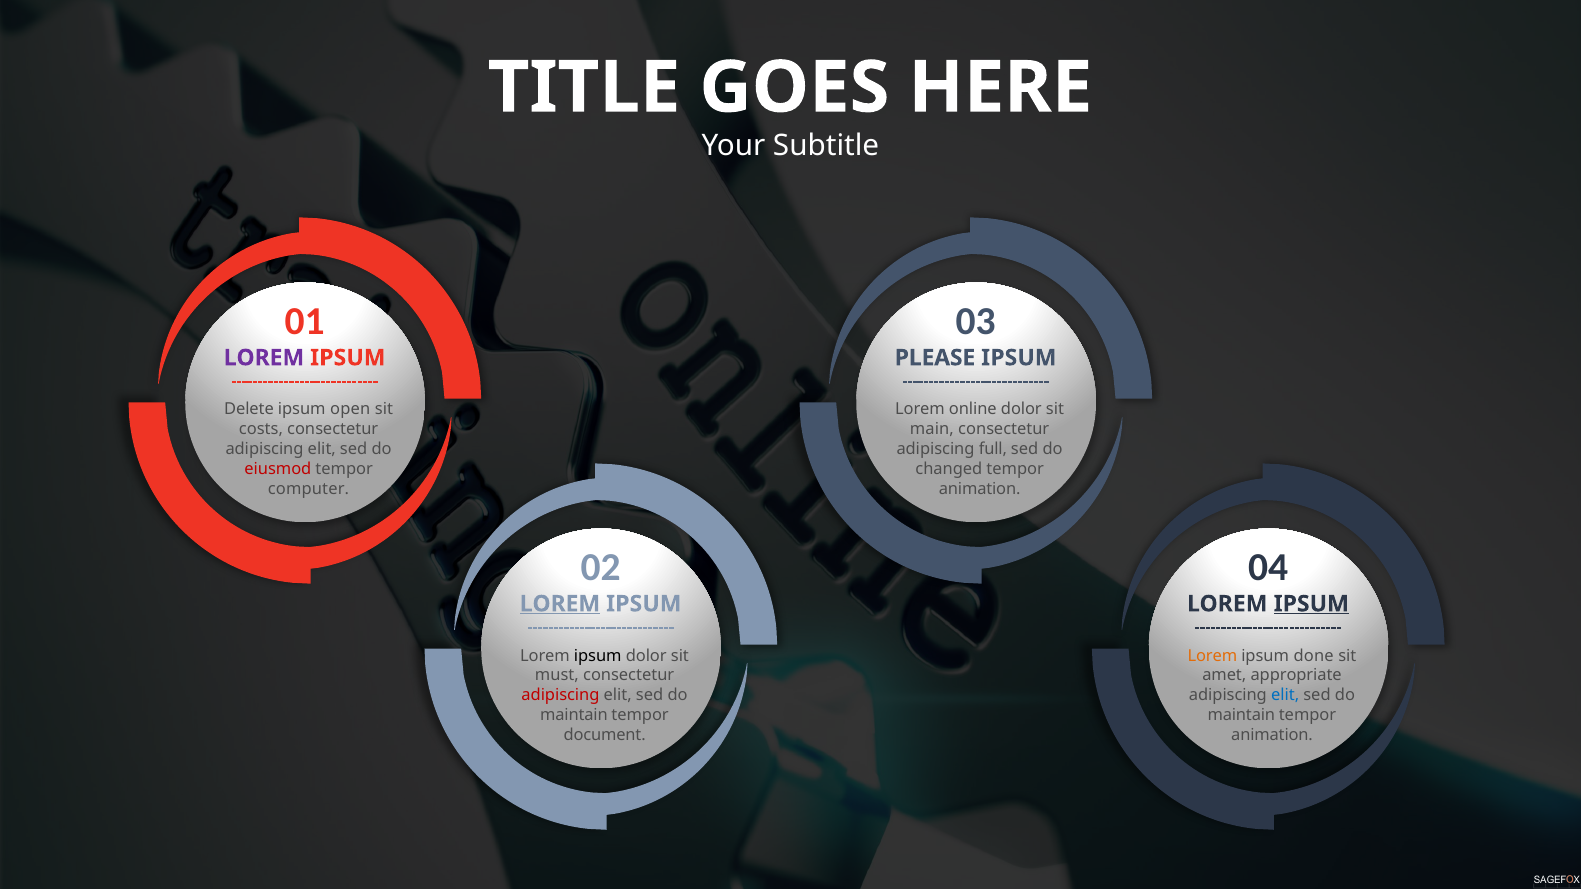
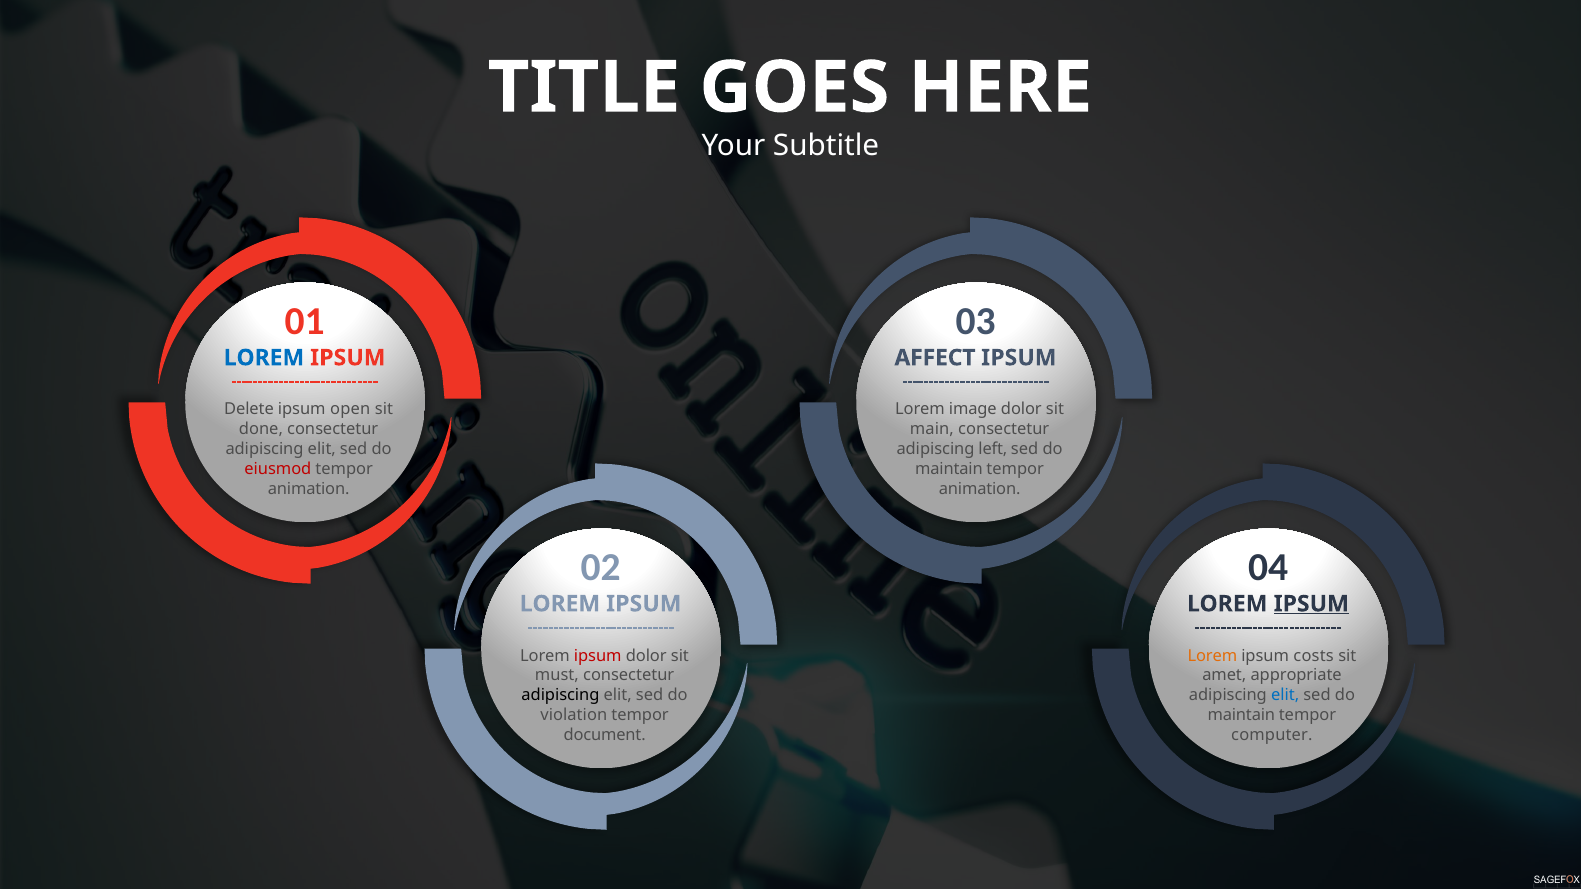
LOREM colour: purple -> blue (264, 358)
PLEASE: PLEASE -> AFFECT (935, 358)
online: online -> image (973, 410)
costs: costs -> done (261, 429)
full: full -> left (993, 449)
changed: changed -> maintain (949, 469)
computer: computer -> animation (309, 489)
LOREM underline: present -> none (560, 604)
ipsum colour: black -> red (598, 656)
done: done -> costs (1314, 656)
adipiscing colour: red -> black (560, 695)
maintain: maintain -> violation (574, 715)
animation: animation -> computer (1272, 735)
